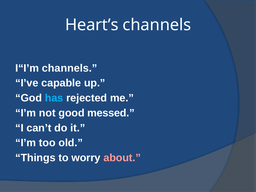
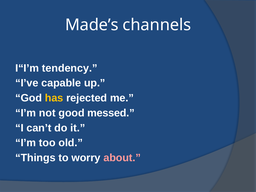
Heart’s: Heart’s -> Made’s (92, 25)
I“I’m channels: channels -> tendency (70, 68)
has colour: light blue -> yellow (54, 98)
